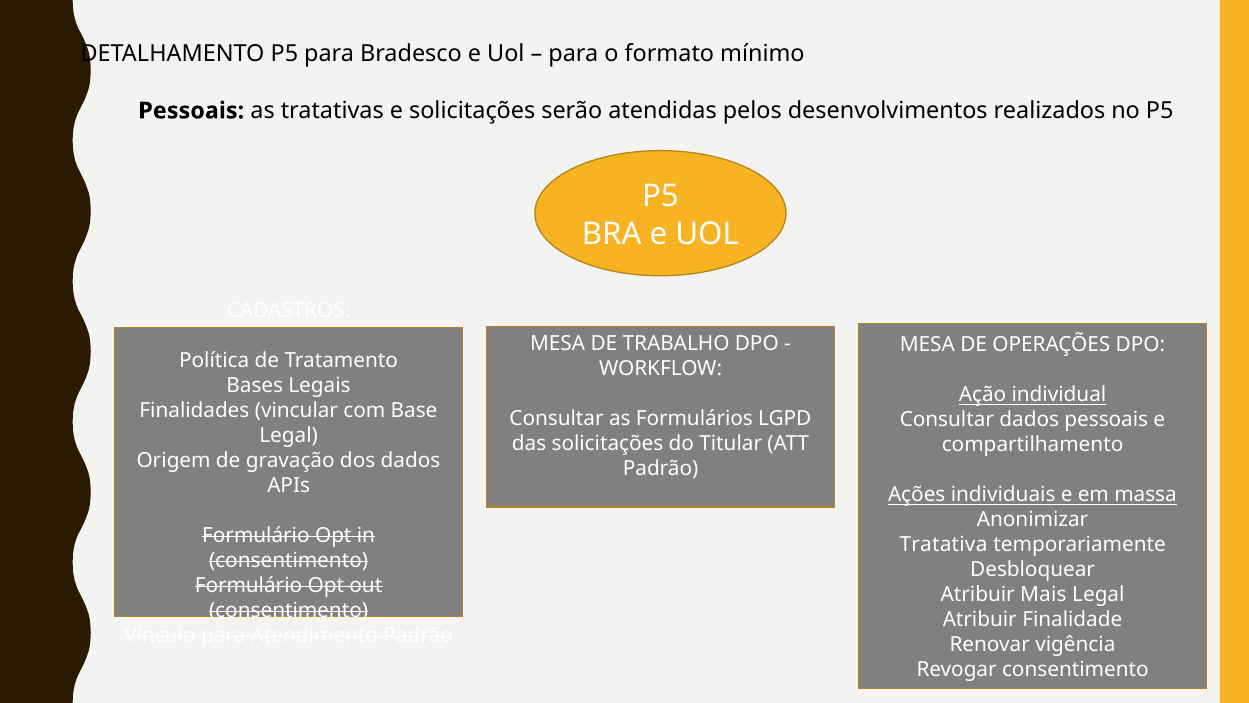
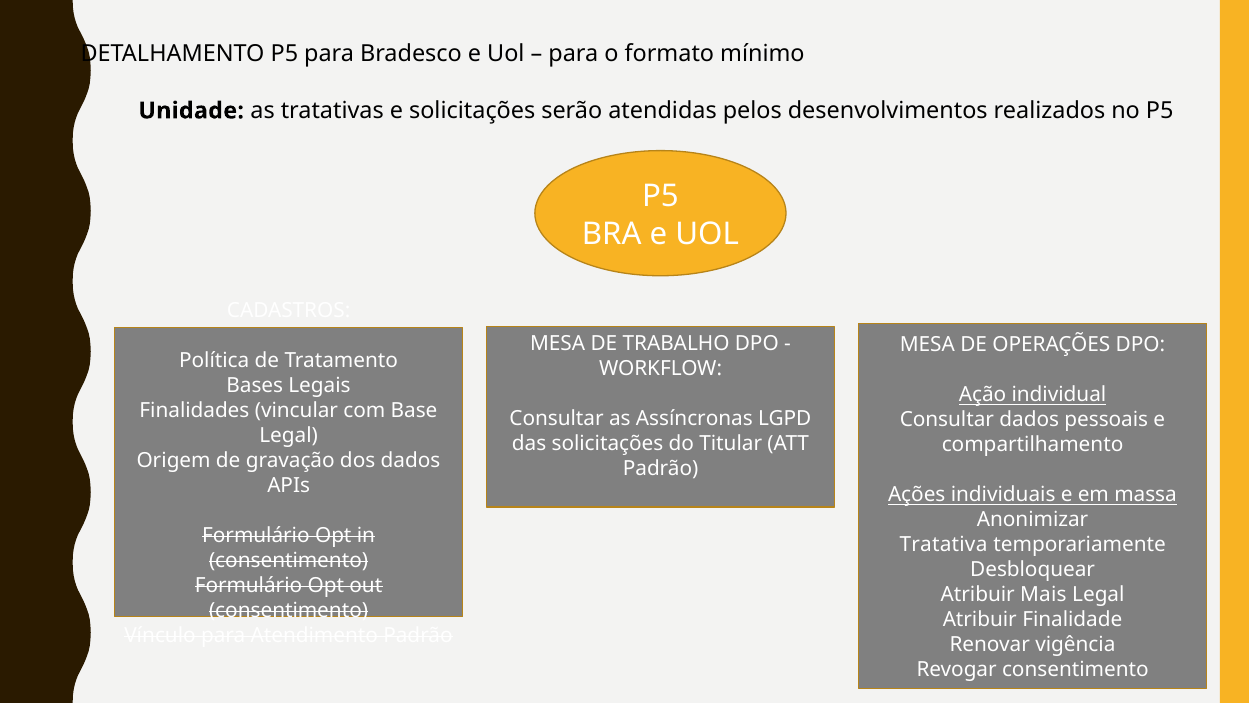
Pessoais: Pessoais -> Unidade (191, 111)
Formulários: Formulários -> Assíncronas (694, 418)
